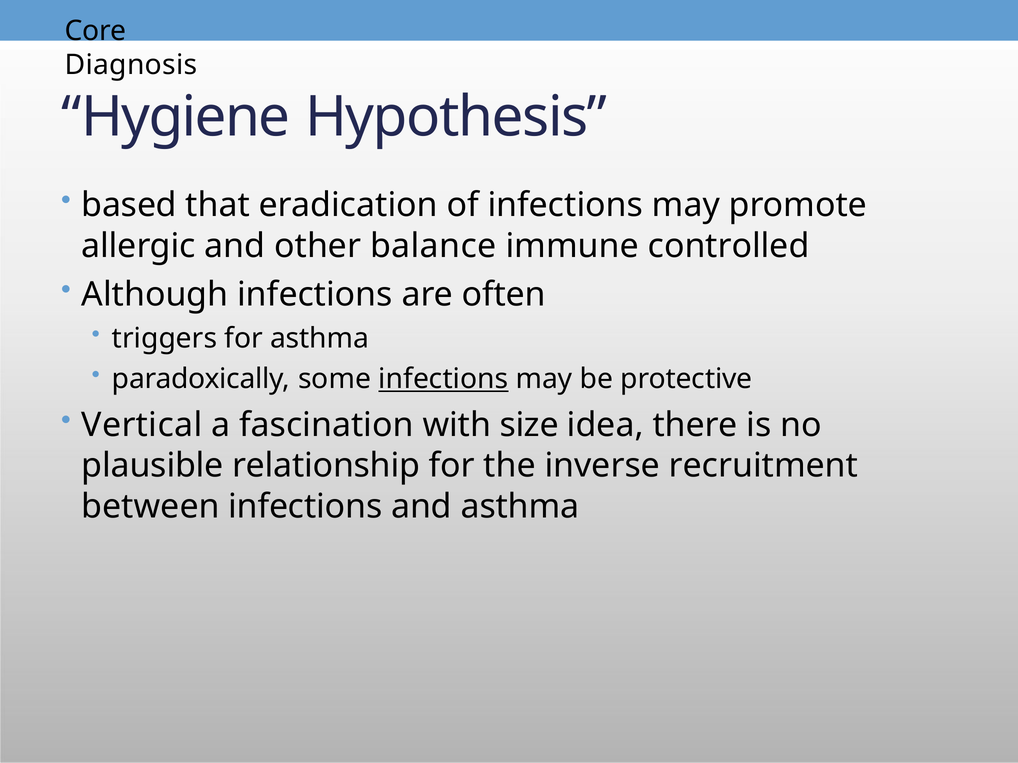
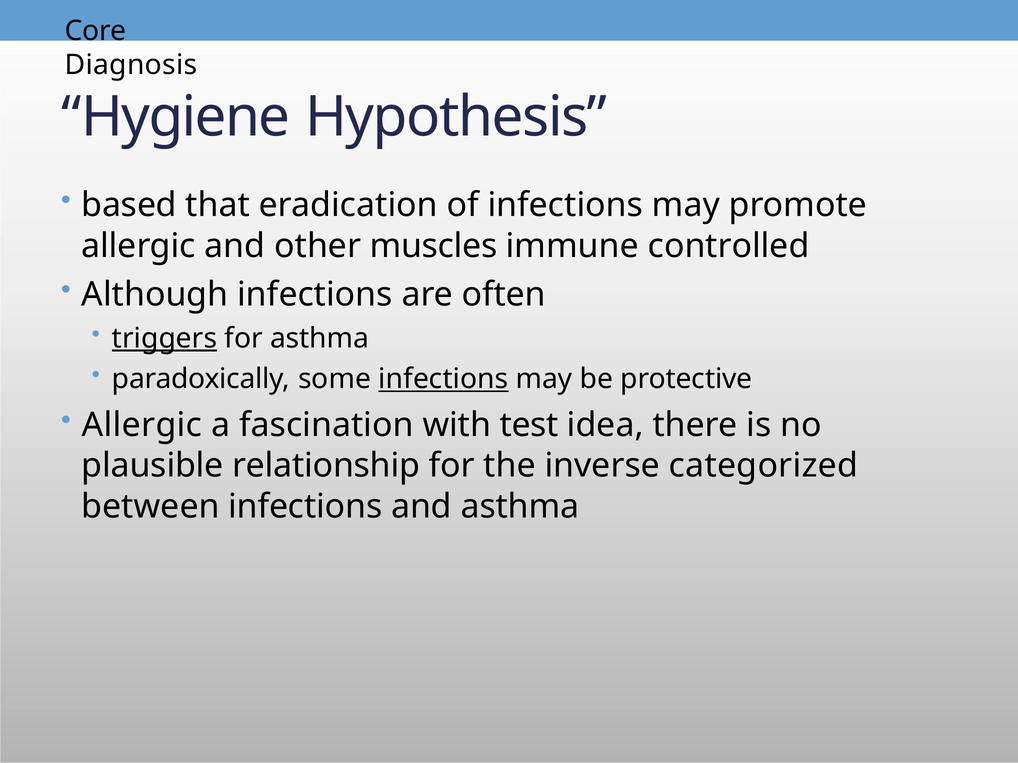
balance: balance -> muscles (434, 246)
triggers underline: none -> present (165, 339)
Vertical: Vertical -> Allergic (142, 425)
size: size -> test (529, 425)
recruitment: recruitment -> categorized (763, 466)
